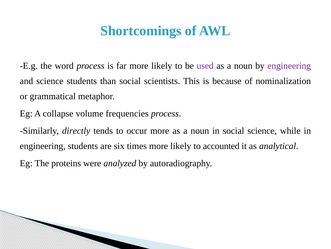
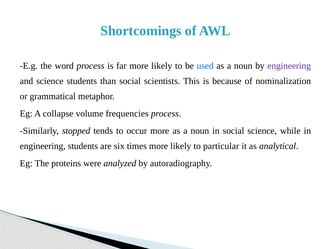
used colour: purple -> blue (205, 66)
directly: directly -> stopped (76, 130)
accounted: accounted -> particular (221, 146)
